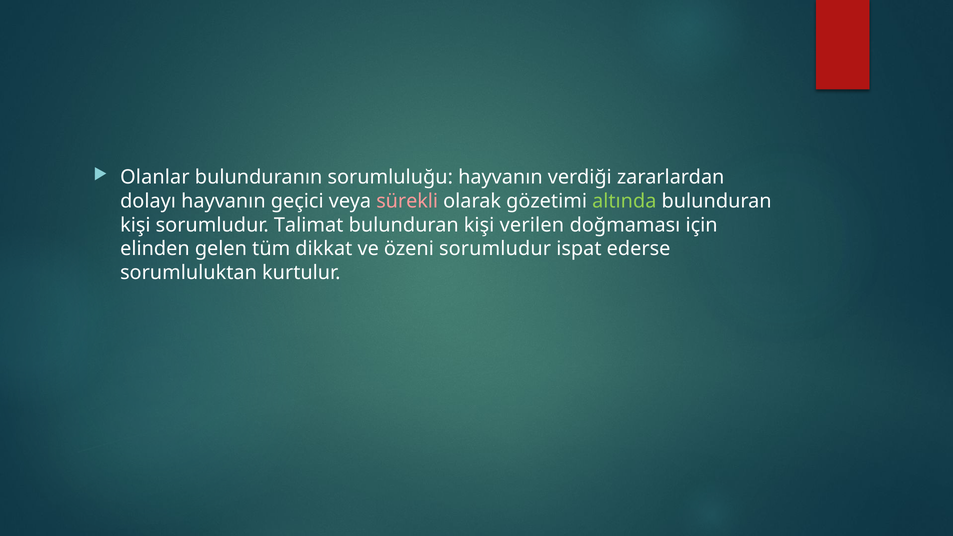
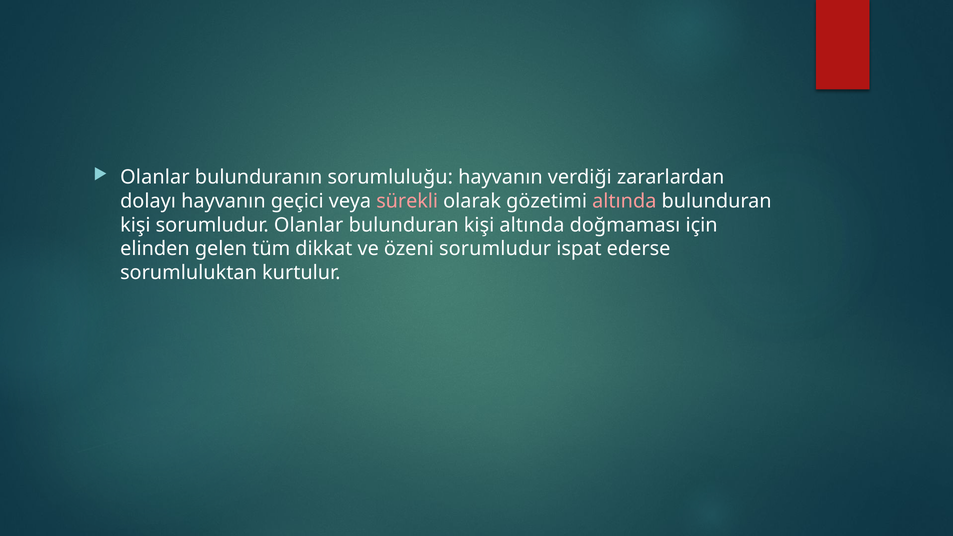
altında colour: light green -> pink (624, 201)
sorumludur Talimat: Talimat -> Olanlar (309, 225)
kişi verilen: verilen -> altında (532, 225)
